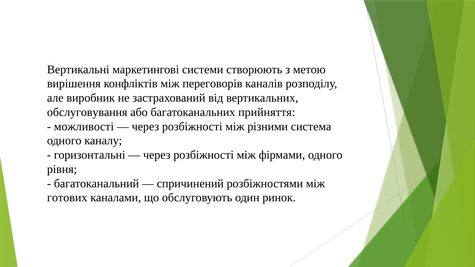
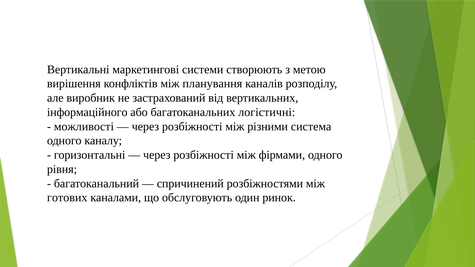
переговорів: переговорів -> планування (212, 84)
обслуговування: обслуговування -> інформаційного (87, 112)
прийняття: прийняття -> логістичні (267, 112)
